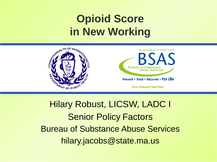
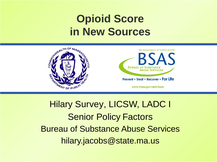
Working: Working -> Sources (129, 32)
Robust: Robust -> Survey (91, 105)
